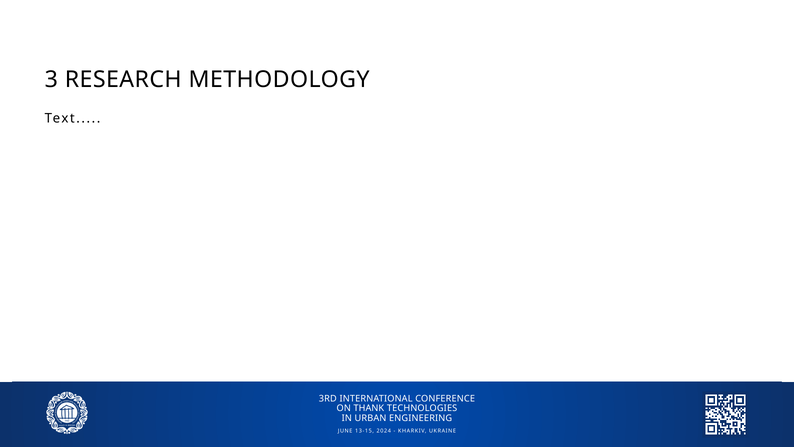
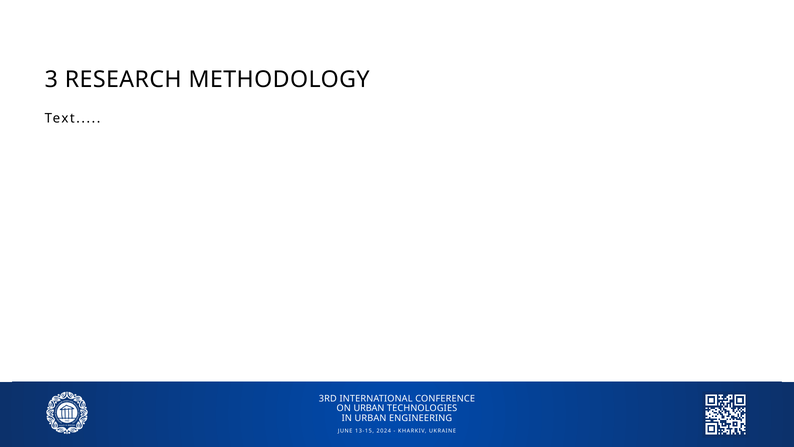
ON THANK: THANK -> URBAN (369, 408)
